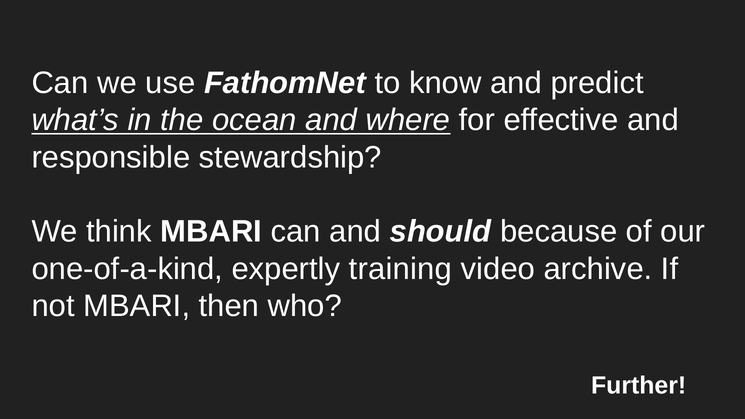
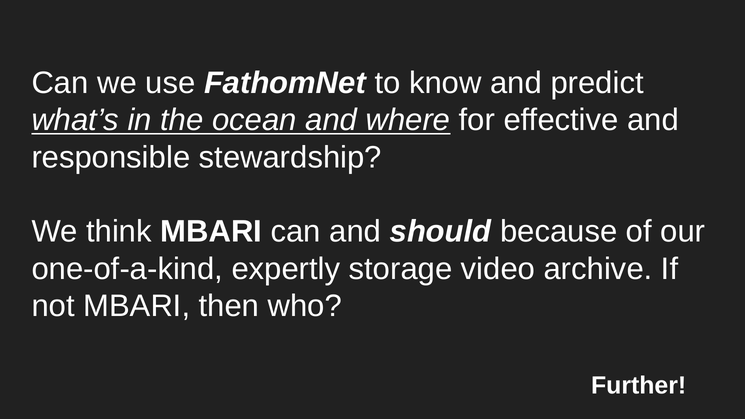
training: training -> storage (401, 269)
